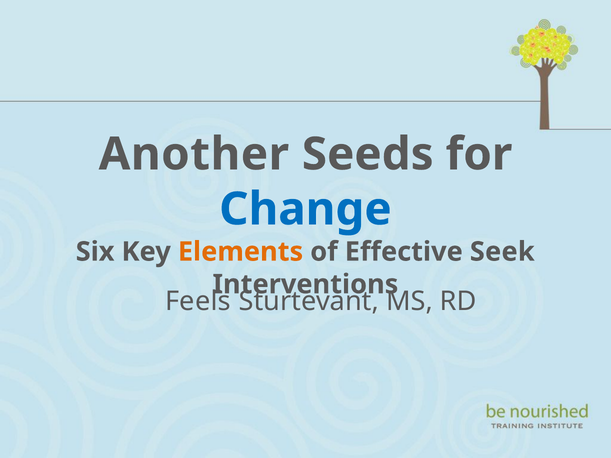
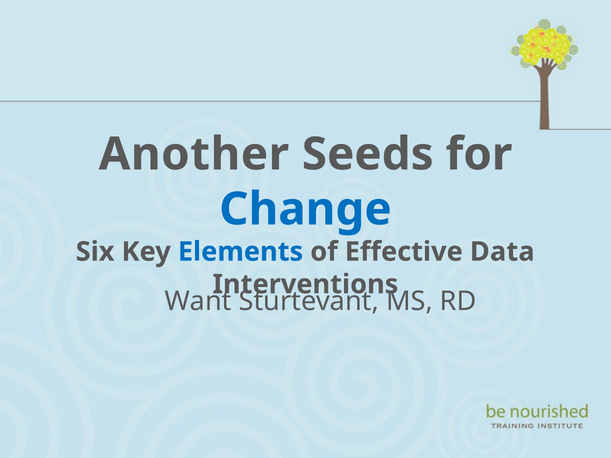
Elements colour: orange -> blue (240, 252)
Seek: Seek -> Data (502, 252)
Feels: Feels -> Want (198, 301)
